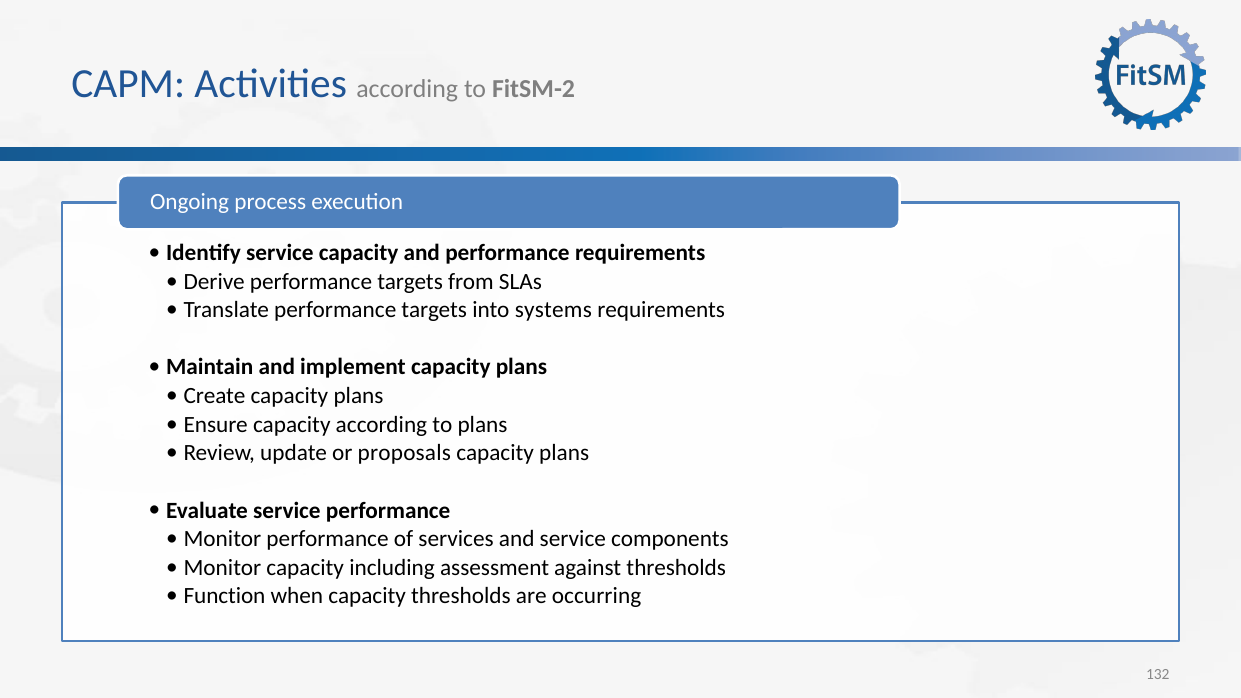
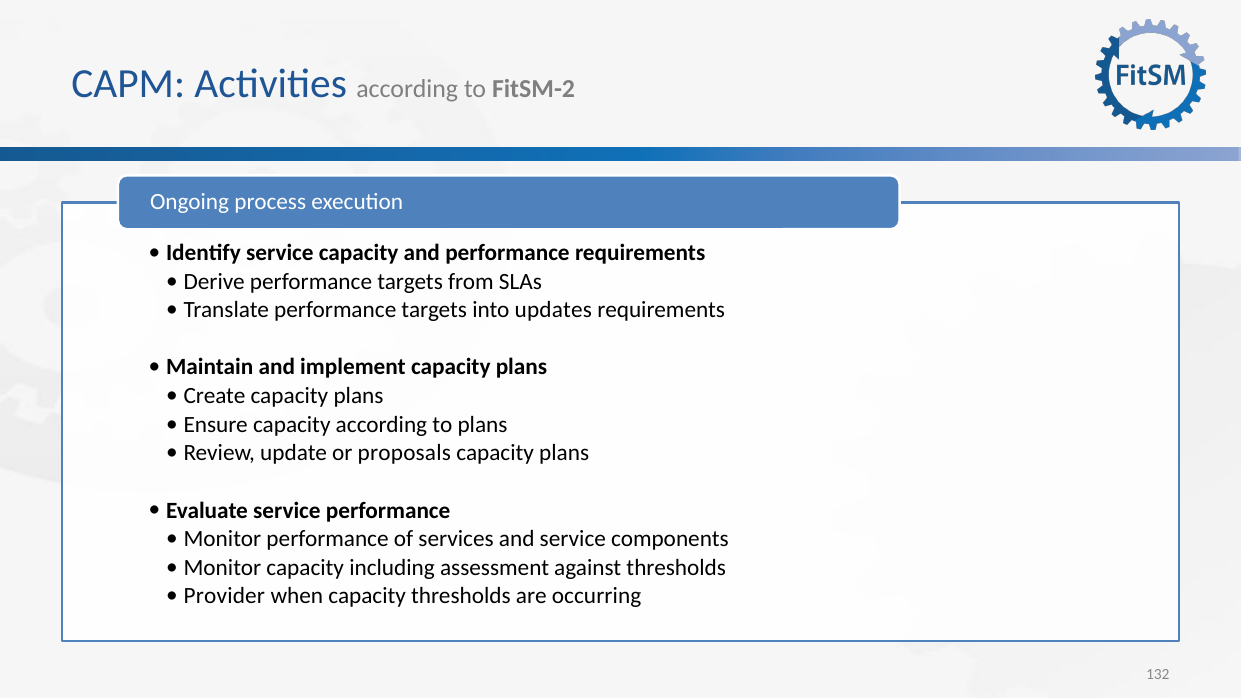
systems: systems -> updates (553, 310)
Function: Function -> Provider (224, 596)
